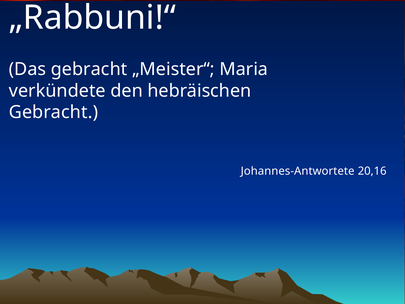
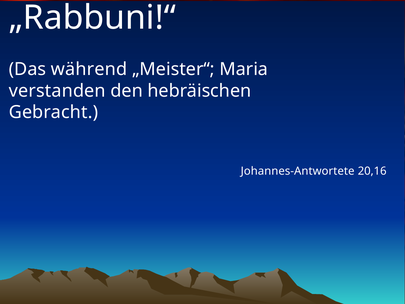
Das gebracht: gebracht -> während (89, 69)
verkündete: verkündete -> verstanden (57, 91)
